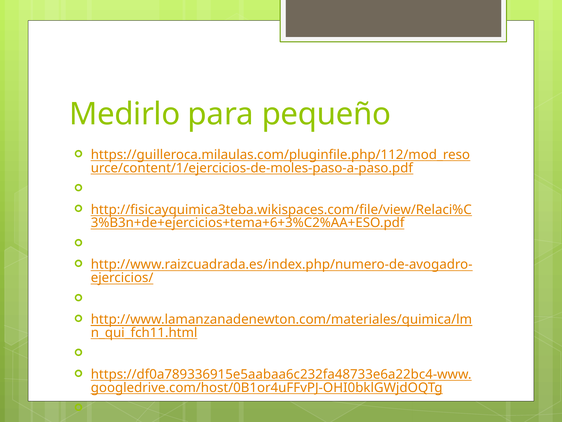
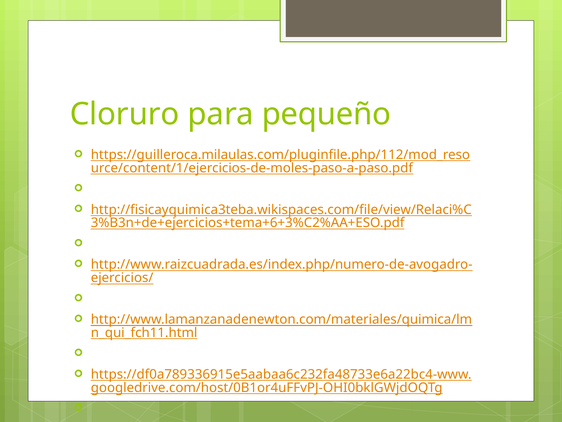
Medirlo: Medirlo -> Cloruro (125, 114)
